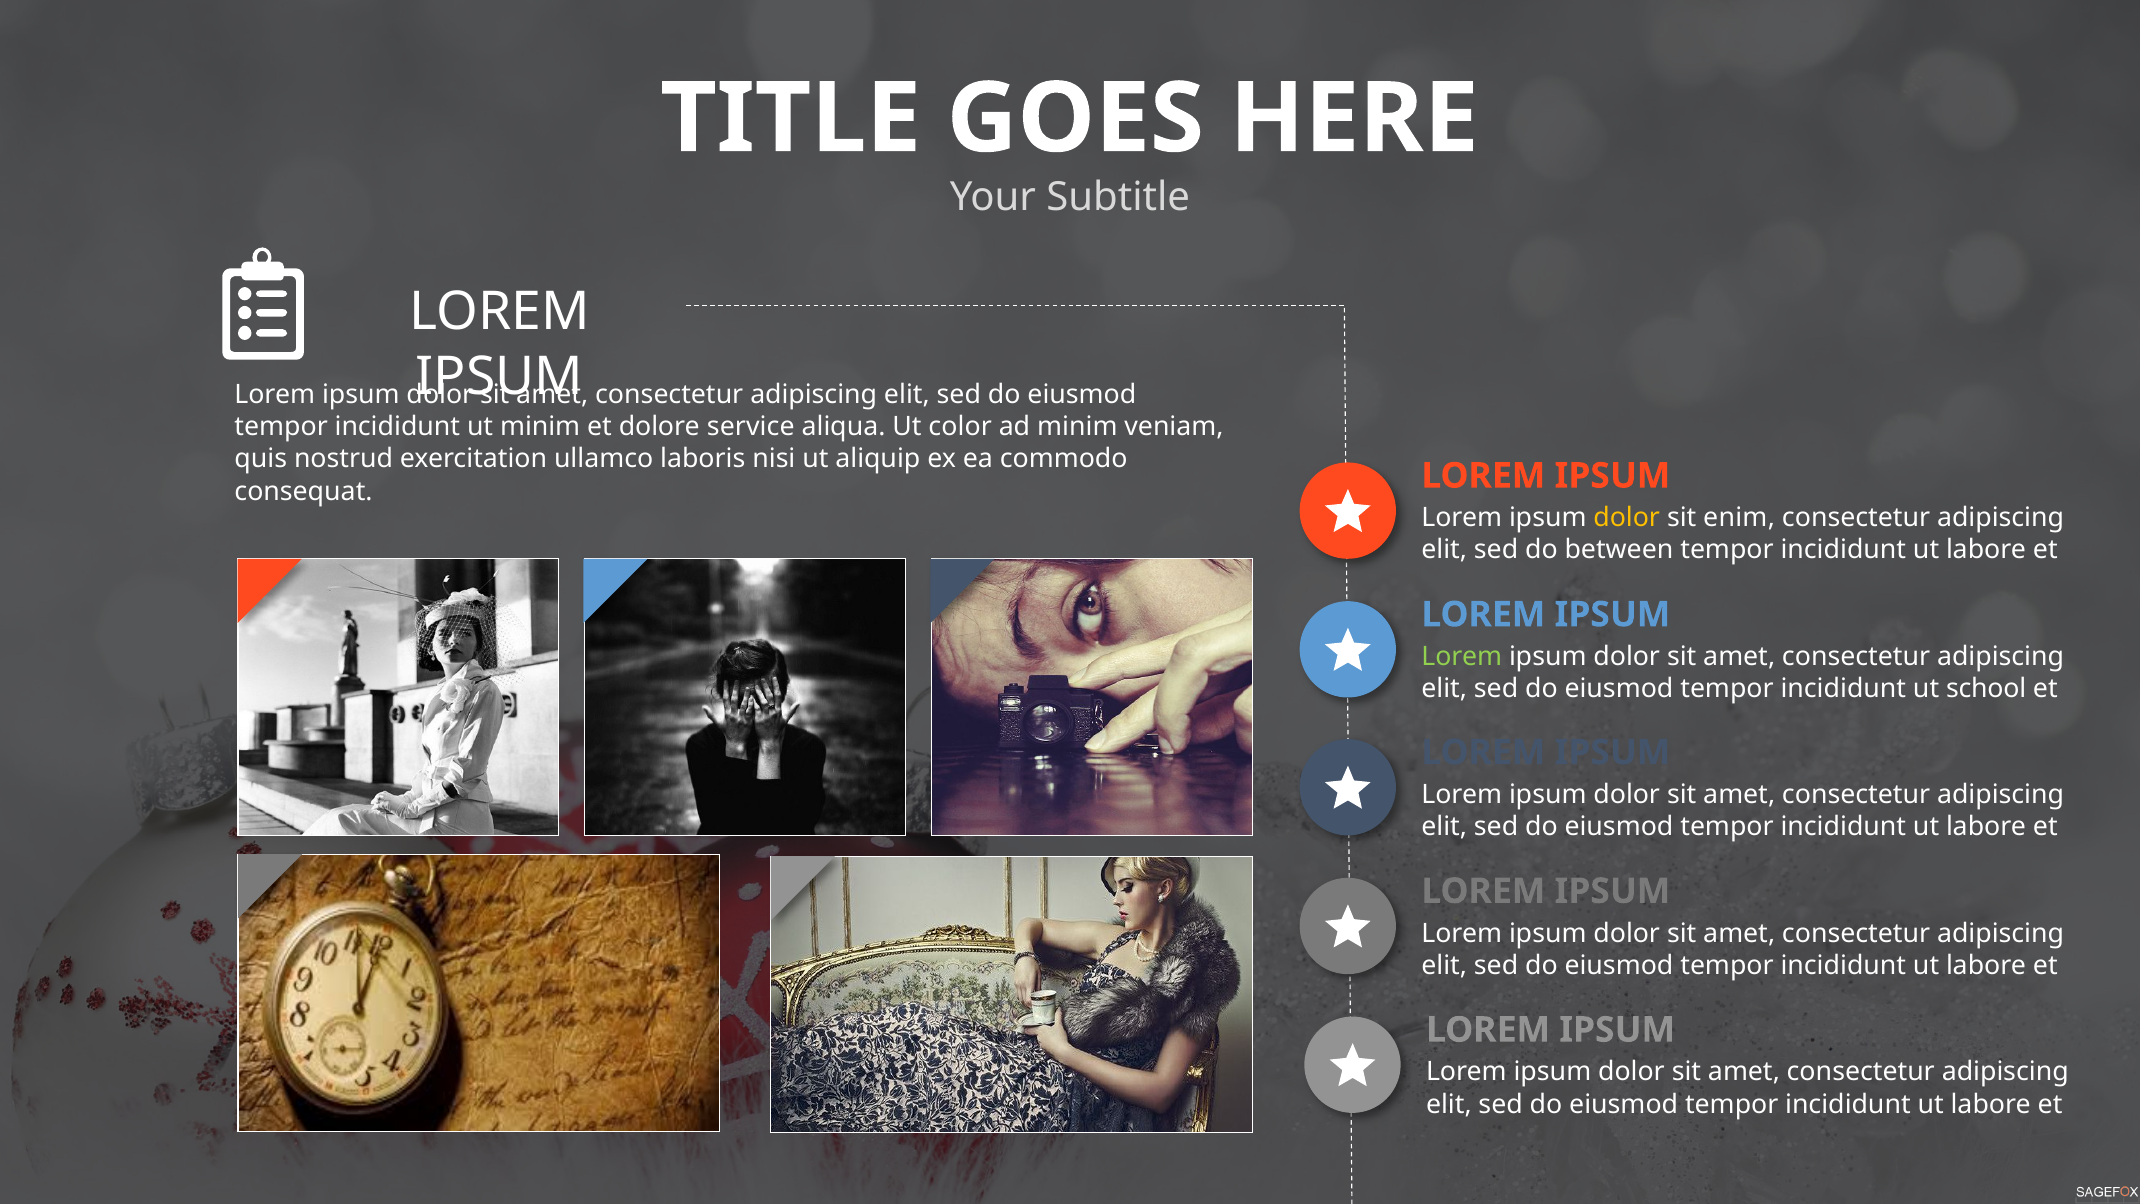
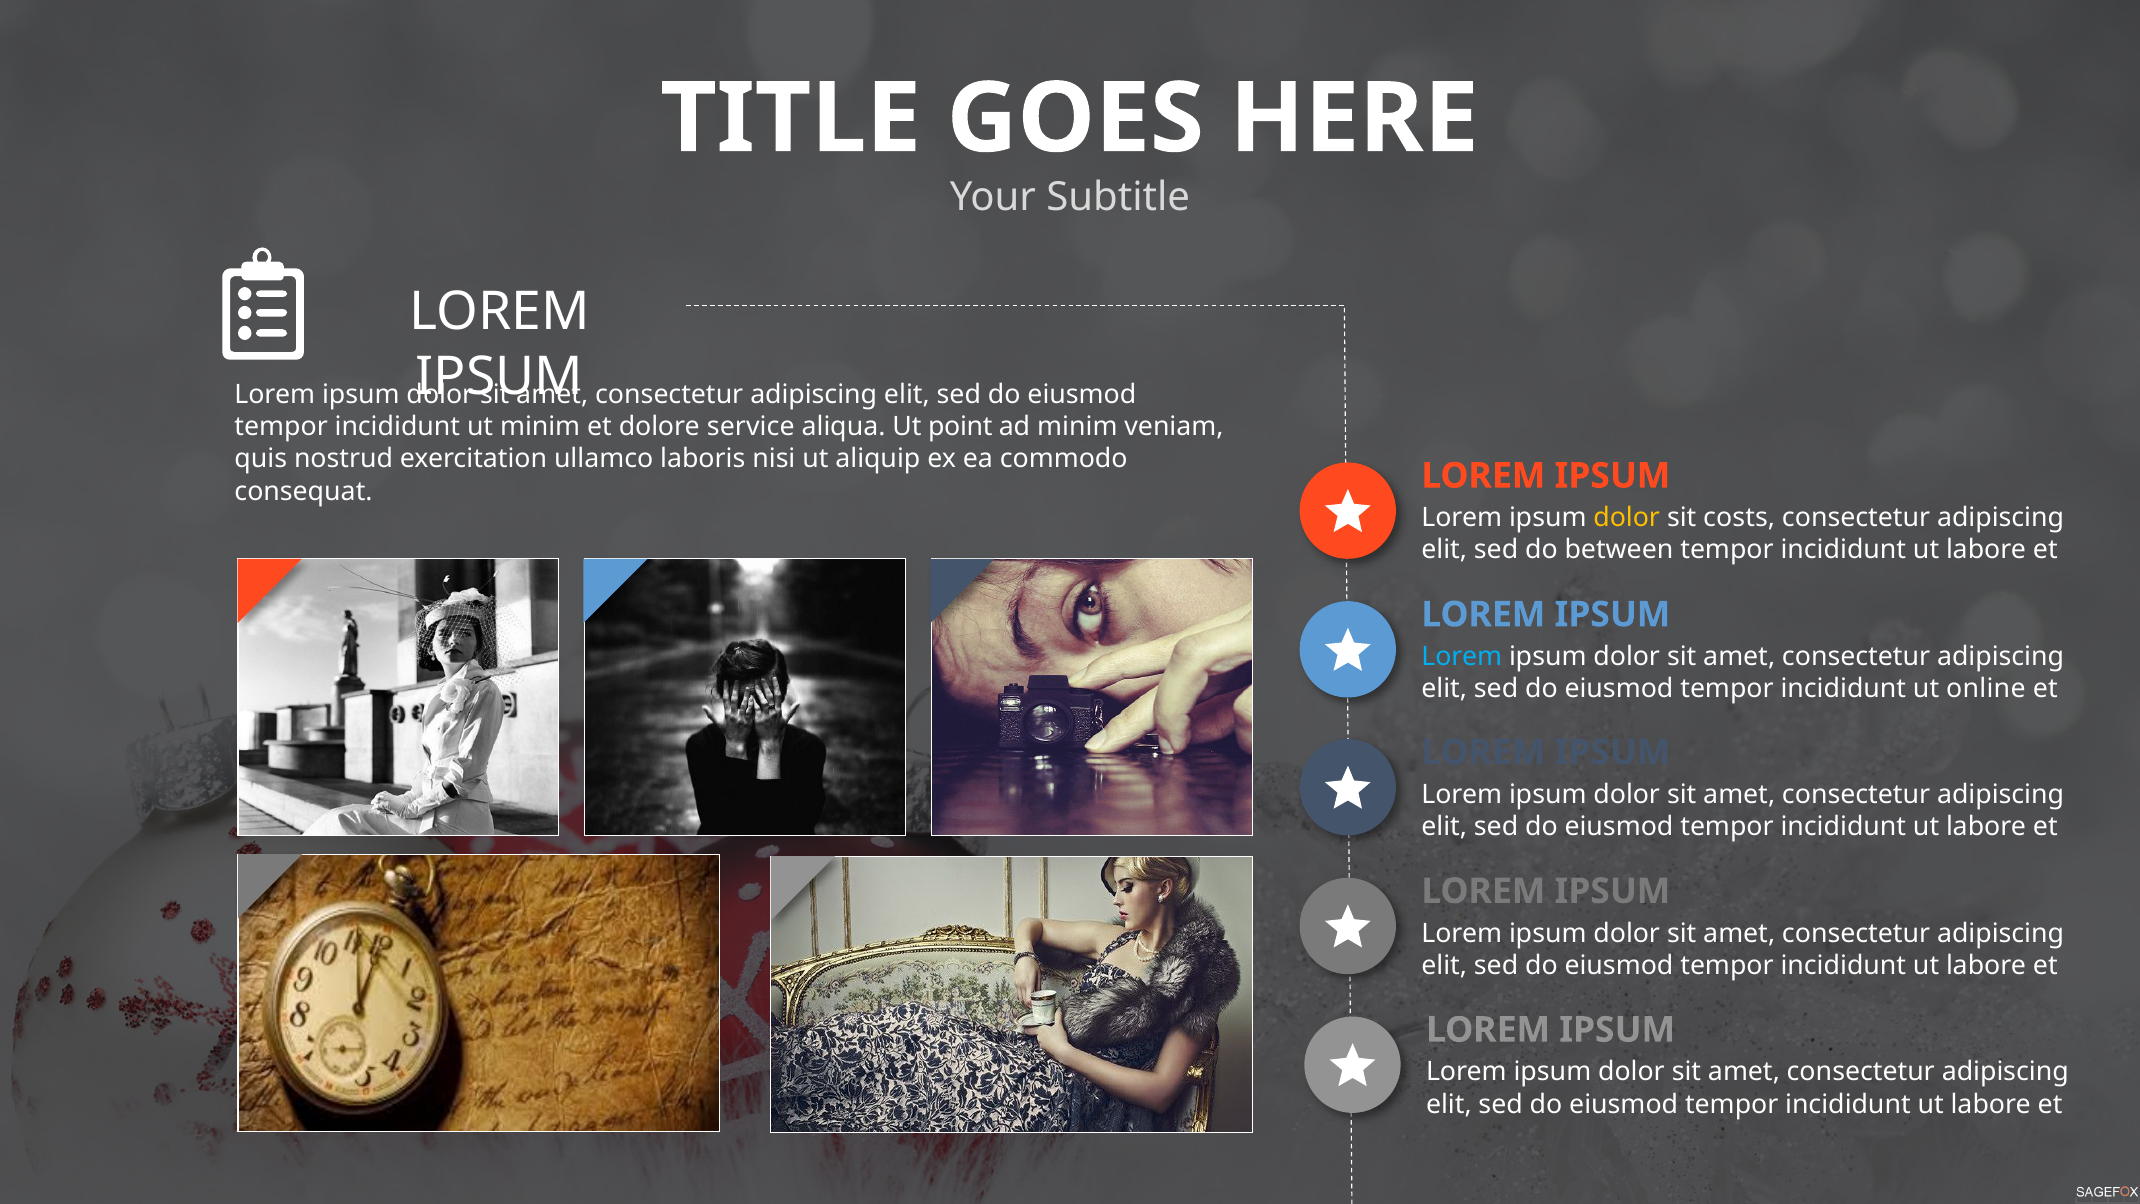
color: color -> point (960, 427)
enim: enim -> costs (1739, 518)
Lorem colour: light green -> light blue (1462, 657)
school: school -> online (1986, 689)
